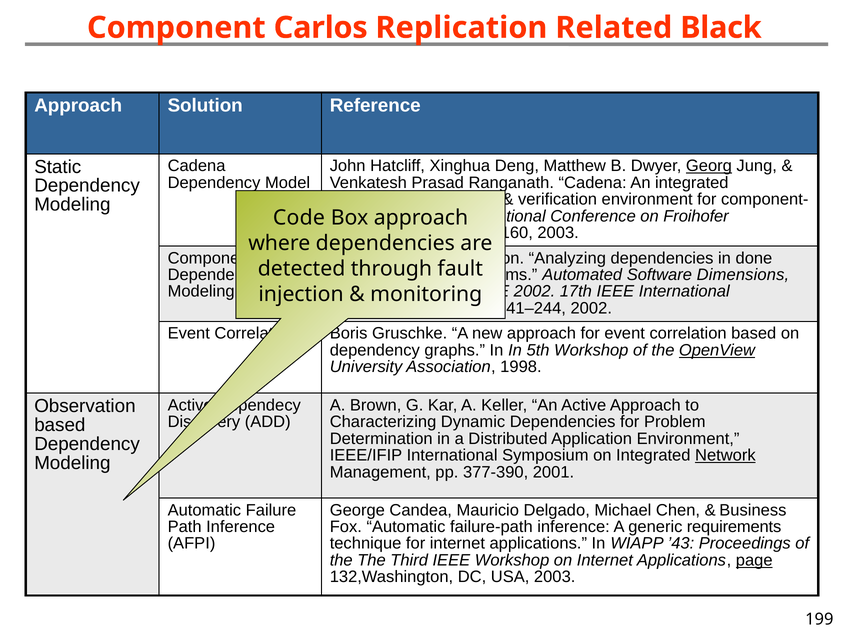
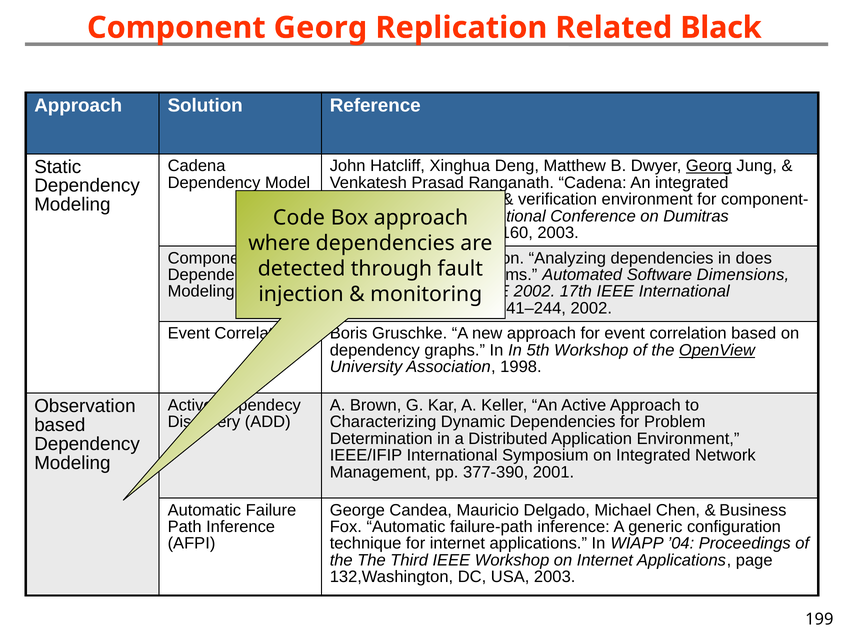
Component Carlos: Carlos -> Georg (320, 28)
Froihofer: Froihofer -> Dumitras (696, 216)
done: done -> does (754, 258)
Network underline: present -> none (725, 455)
requirements: requirements -> configuration (734, 527)
’43: ’43 -> ’04 (681, 543)
page underline: present -> none (754, 560)
